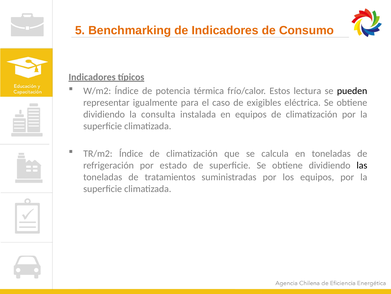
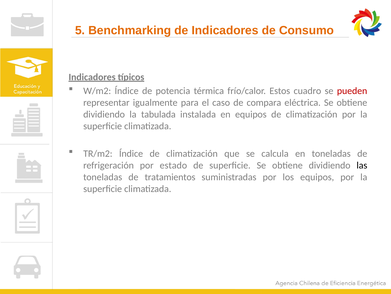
lectura: lectura -> cuadro (307, 91)
pueden colour: black -> red (352, 91)
exigibles: exigibles -> compara (264, 102)
consulta: consulta -> tabulada (158, 114)
